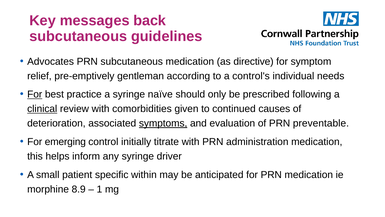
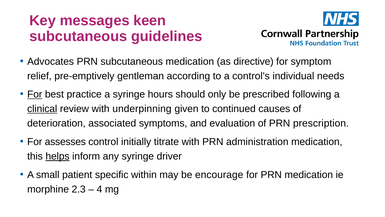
back: back -> keen (150, 21)
naïve: naïve -> hours (160, 94)
comorbidities: comorbidities -> underpinning (142, 109)
symptoms underline: present -> none (163, 123)
preventable: preventable -> prescription (321, 123)
emerging: emerging -> assesses (65, 142)
helps underline: none -> present (57, 156)
anticipated: anticipated -> encourage (219, 174)
8.9: 8.9 -> 2.3 (79, 189)
1: 1 -> 4 (99, 189)
